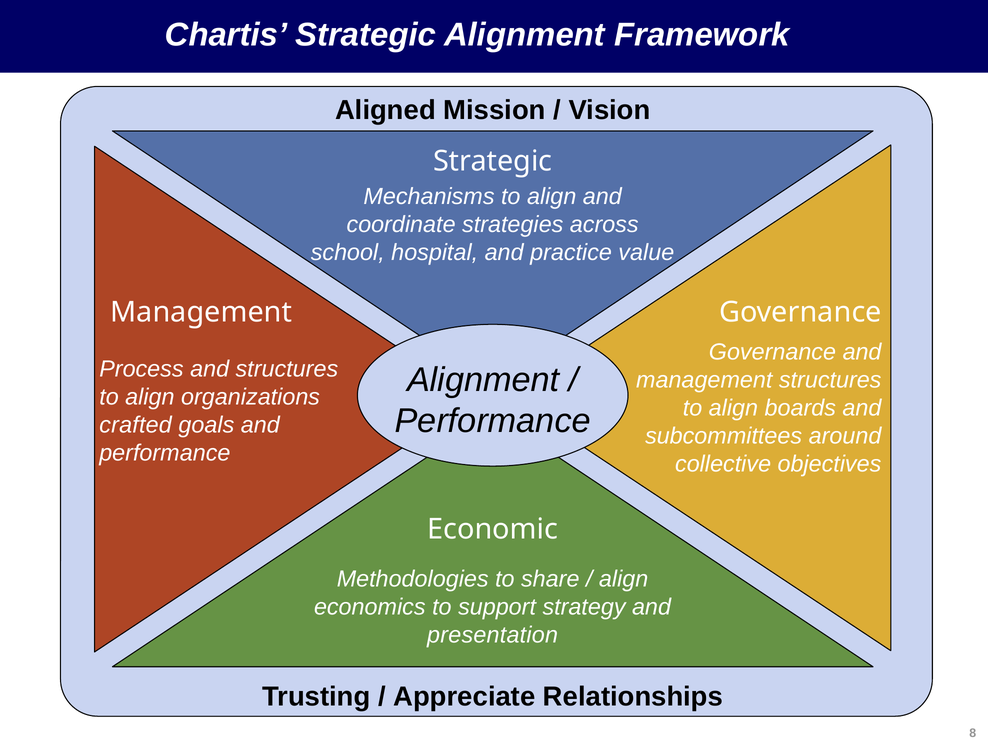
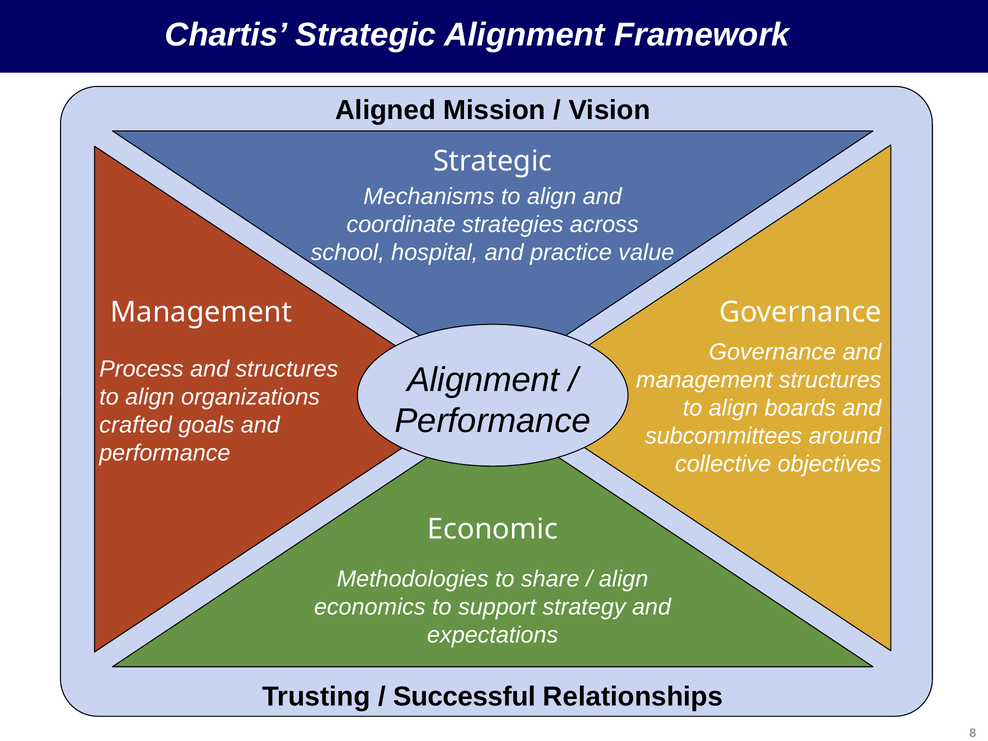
presentation: presentation -> expectations (493, 635)
Appreciate: Appreciate -> Successful (464, 697)
